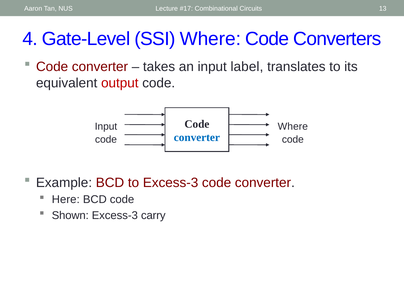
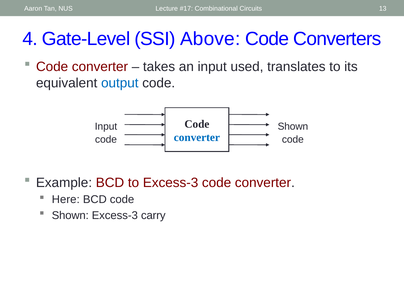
SSI Where: Where -> Above (210, 39)
label: label -> used (247, 67)
output colour: red -> blue (120, 83)
Where: Where -> Shown (293, 127)
